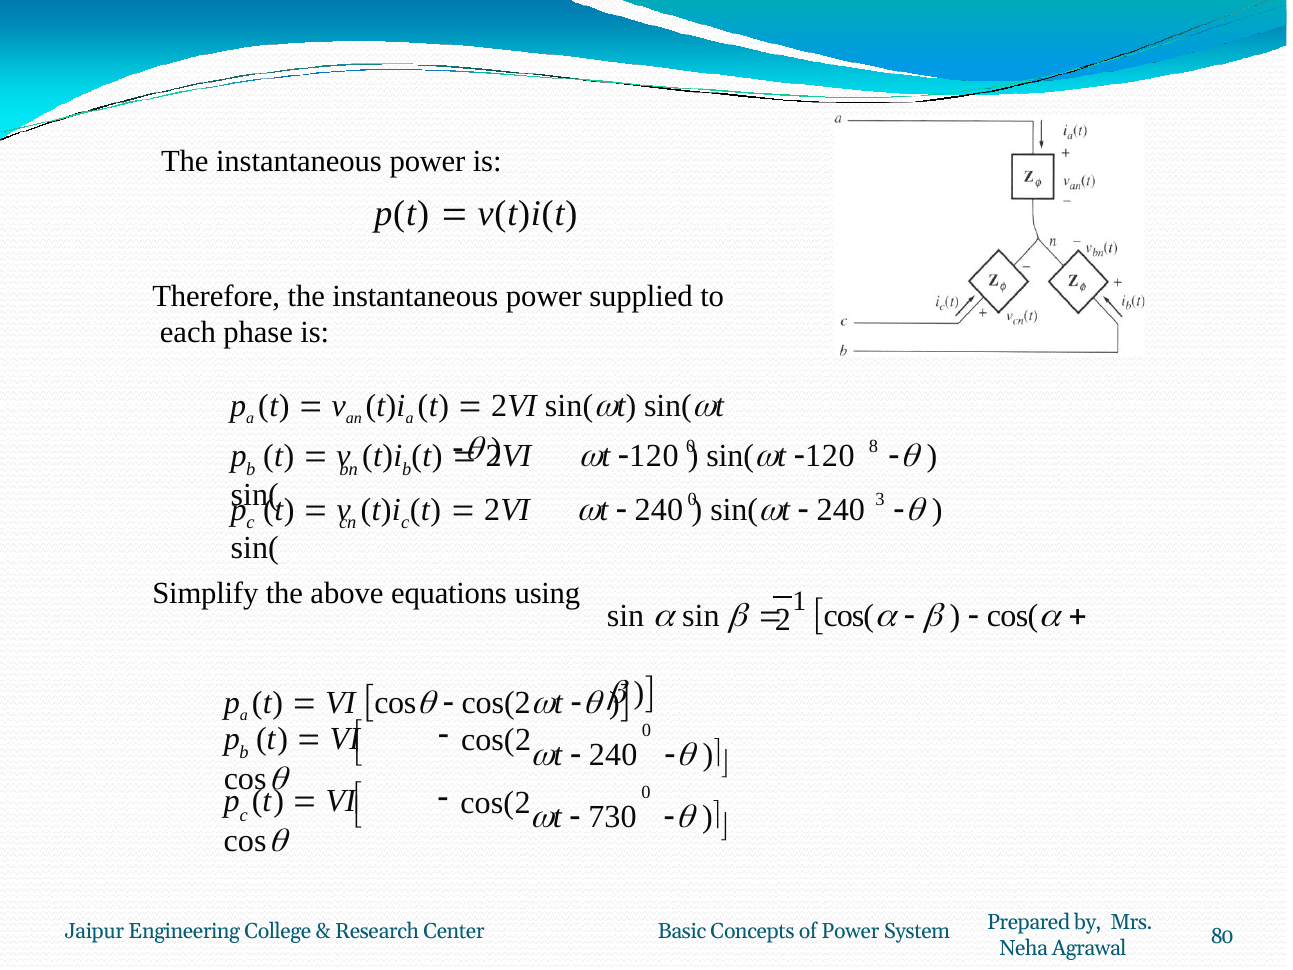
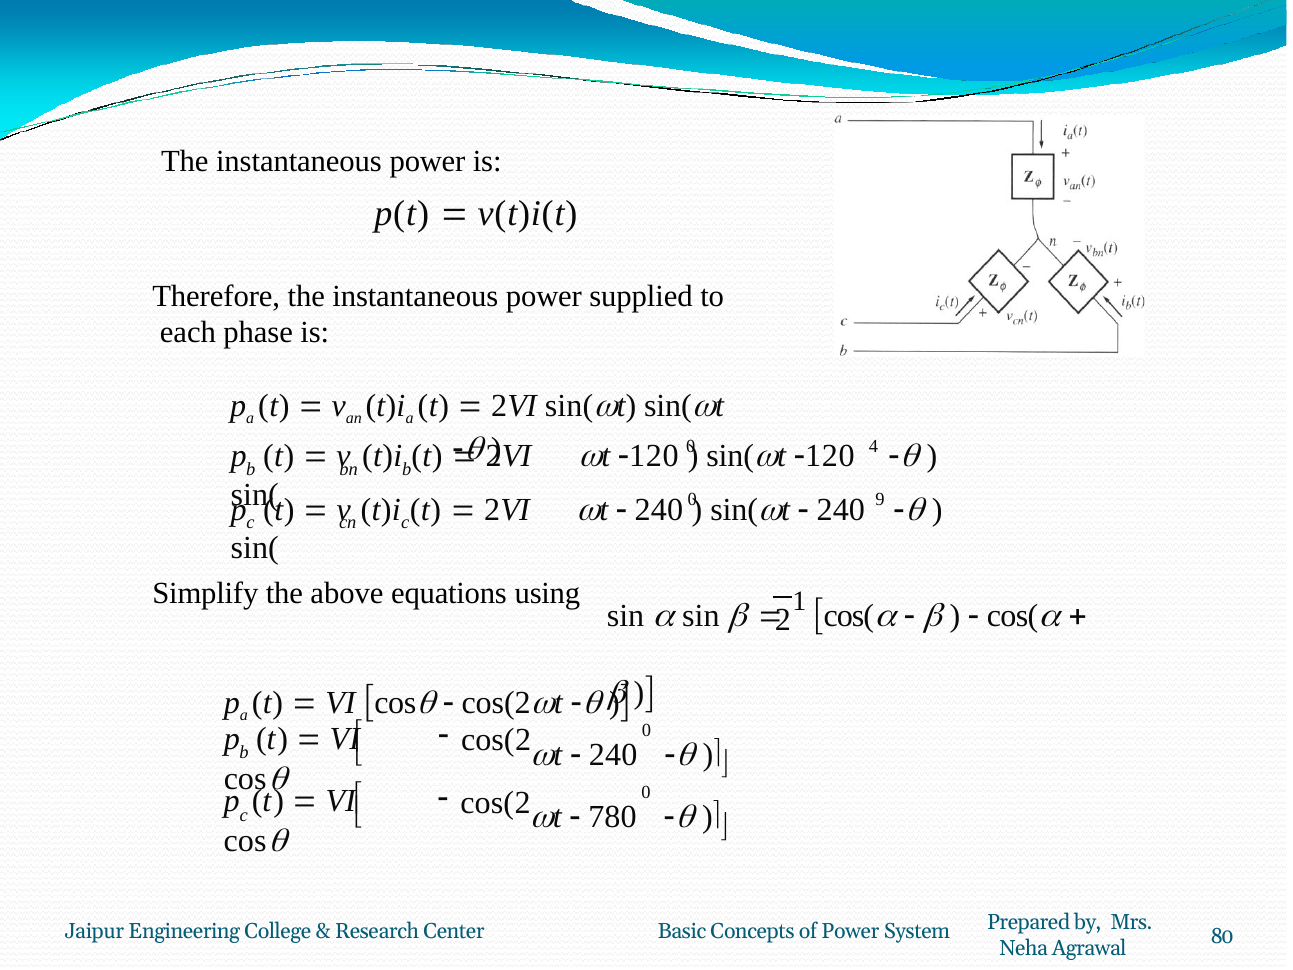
8: 8 -> 4 (873, 446)
3: 3 -> 9 (880, 500)
730: 730 -> 780 (612, 817)
